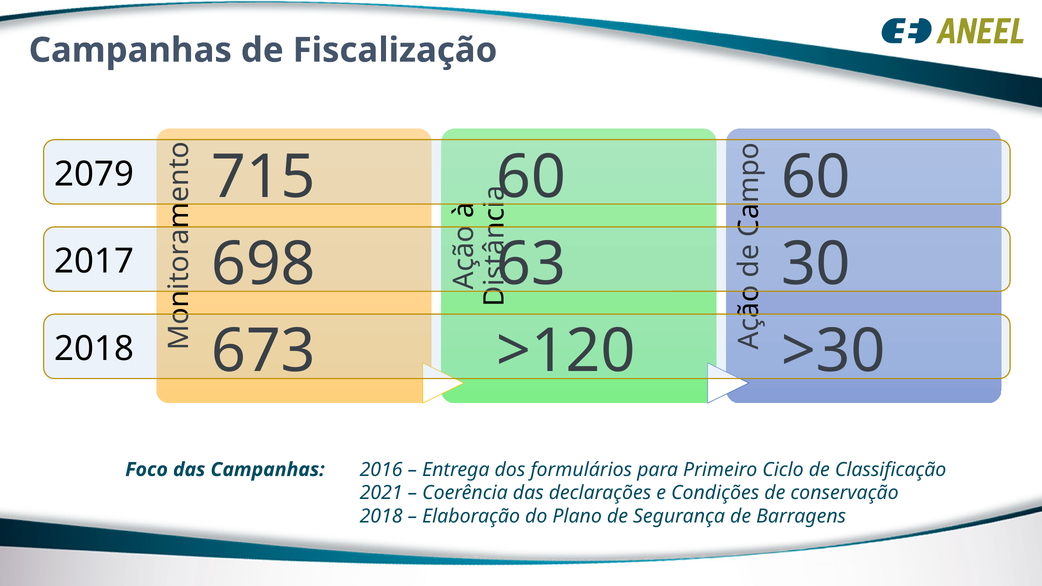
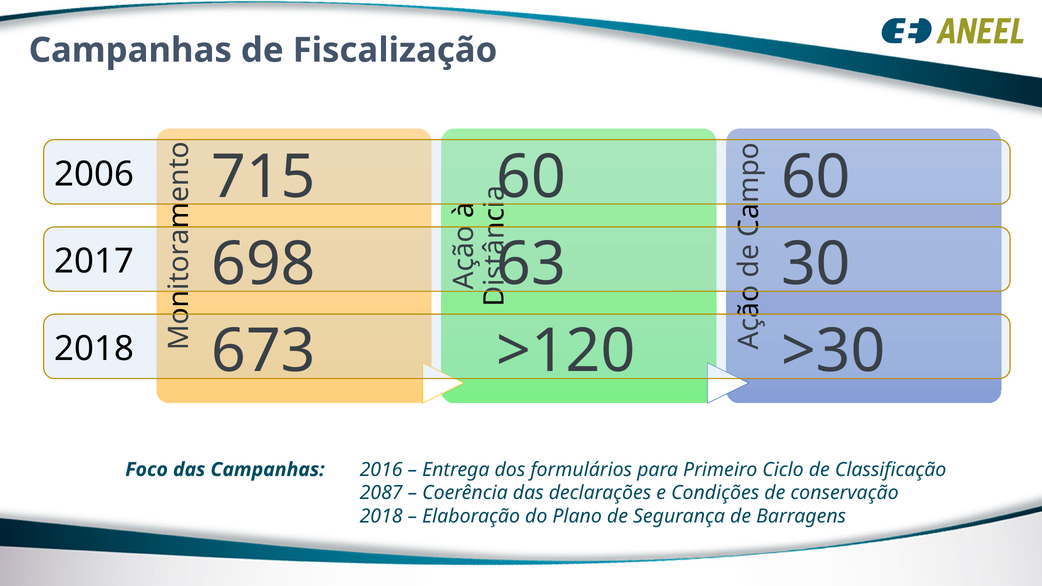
2079: 2079 -> 2006 (94, 174)
2021: 2021 -> 2087 (381, 493)
